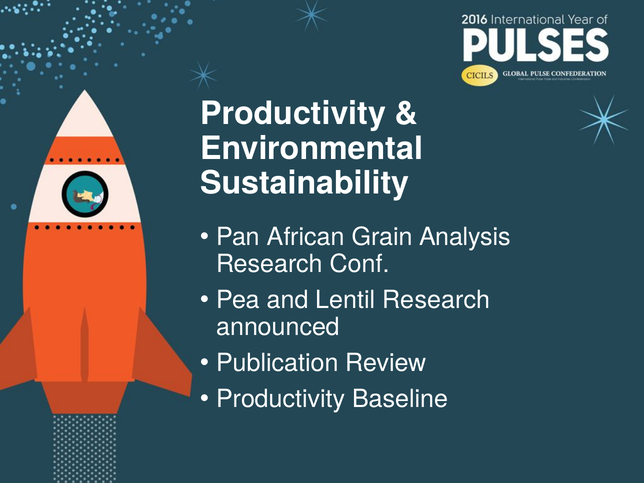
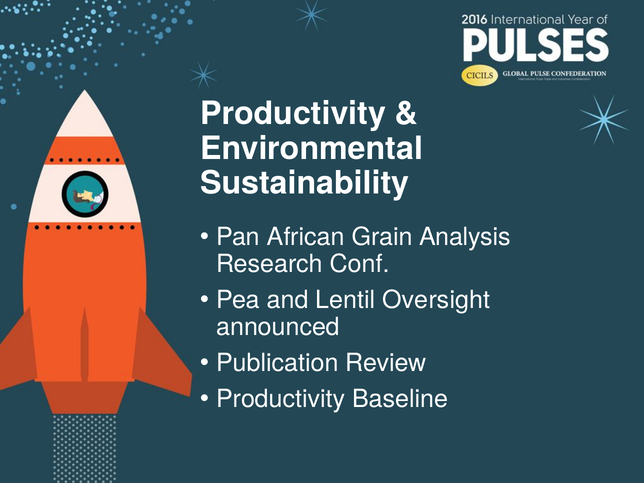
Lentil Research: Research -> Oversight (436, 300)
